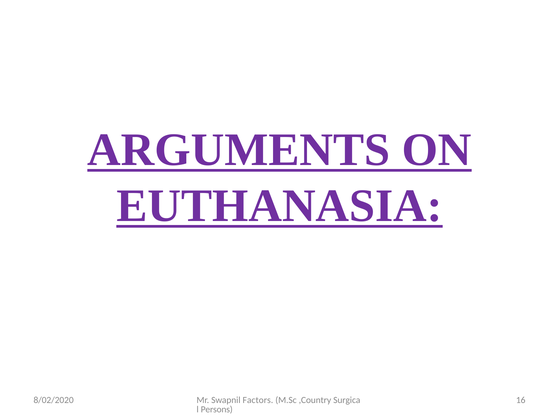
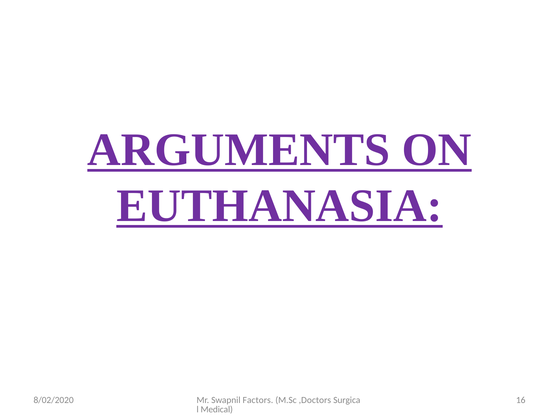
,Country: ,Country -> ,Doctors (315, 400)
Persons: Persons -> Medical (217, 410)
